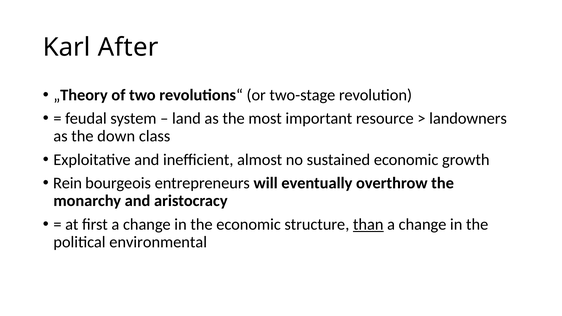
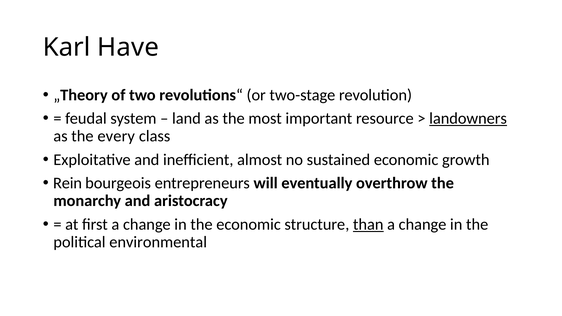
After: After -> Have (128, 47)
landowners underline: none -> present (468, 119)
down: down -> every (116, 136)
